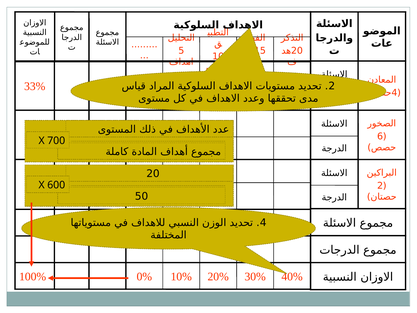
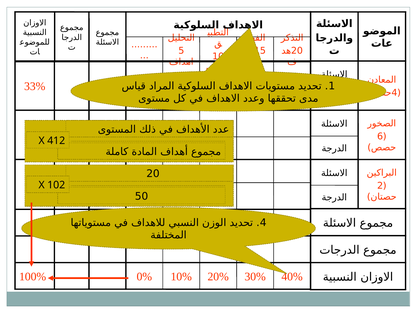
33% 2: 2 -> 1 (332, 86)
700: 700 -> 412 (56, 141)
600: 600 -> 102 (56, 185)
